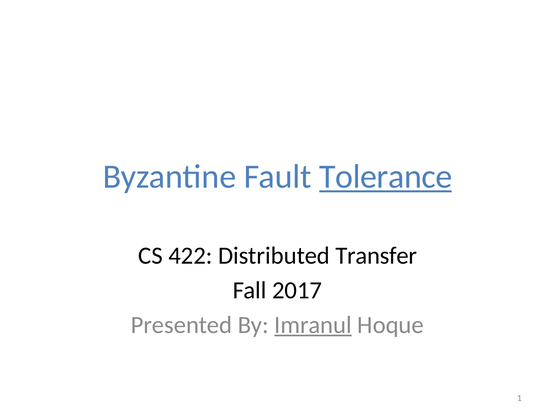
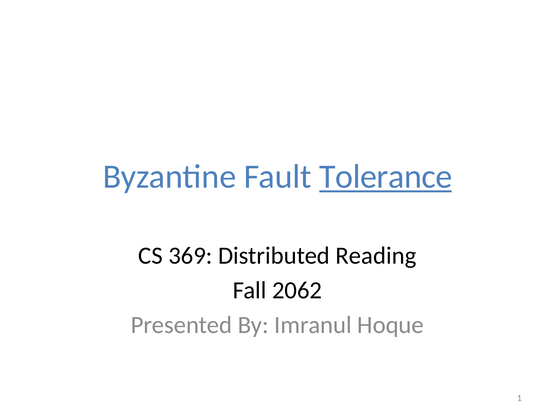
422: 422 -> 369 (190, 255)
Transfer: Transfer -> Reading (376, 255)
2017: 2017 -> 2062 (297, 290)
Imranul underline: present -> none (313, 324)
